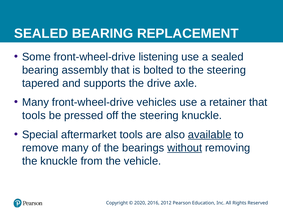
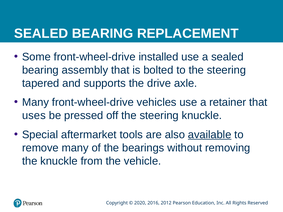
listening: listening -> installed (158, 57)
tools: tools -> uses (34, 116)
without underline: present -> none (185, 148)
